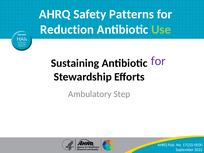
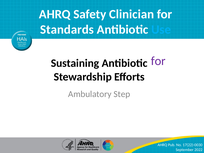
Patterns: Patterns -> Clinician (132, 14)
Reduction: Reduction -> Standards (67, 29)
Use colour: light green -> light blue (161, 29)
